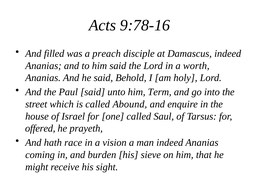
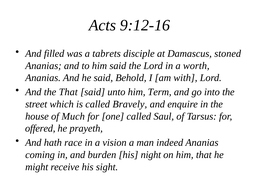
9:78-16: 9:78-16 -> 9:12-16 (145, 25)
preach: preach -> tabrets (107, 53)
Damascus indeed: indeed -> stoned (228, 53)
holy: holy -> with (185, 78)
the Paul: Paul -> That (68, 92)
Abound: Abound -> Bravely (130, 104)
Israel: Israel -> Much (73, 116)
sieve: sieve -> night (151, 154)
